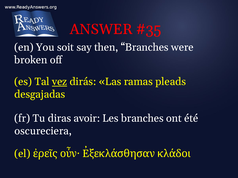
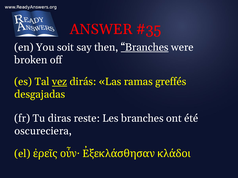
Branches underline: none -> present (145, 47)
pleads: pleads -> greffés (171, 82)
avoir: avoir -> reste (87, 119)
